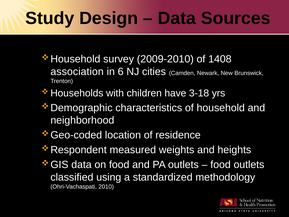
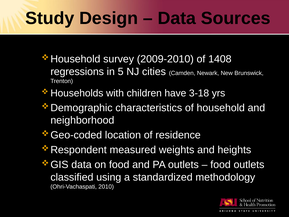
association: association -> regressions (77, 72)
6: 6 -> 5 (121, 72)
